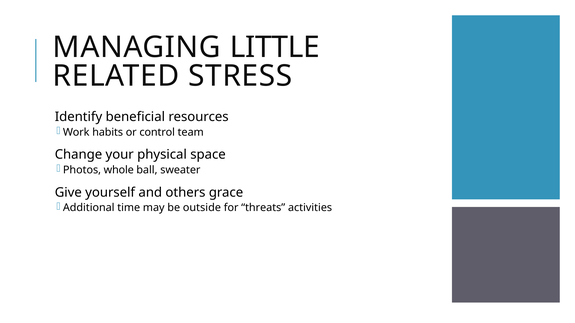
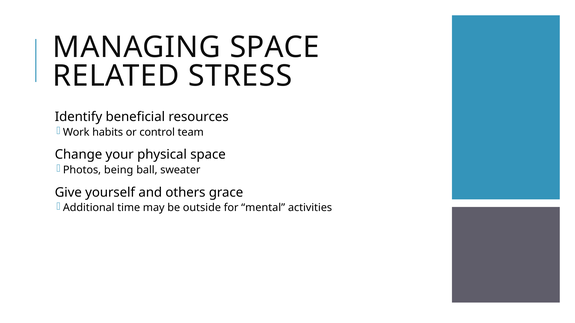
MANAGING LITTLE: LITTLE -> SPACE (275, 47)
whole: whole -> being (119, 170)
threats: threats -> mental (263, 208)
